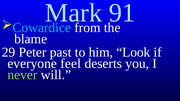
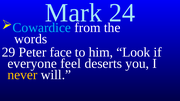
91: 91 -> 24 (122, 13)
blame: blame -> words (31, 39)
past: past -> face (61, 52)
never colour: light green -> yellow (22, 75)
